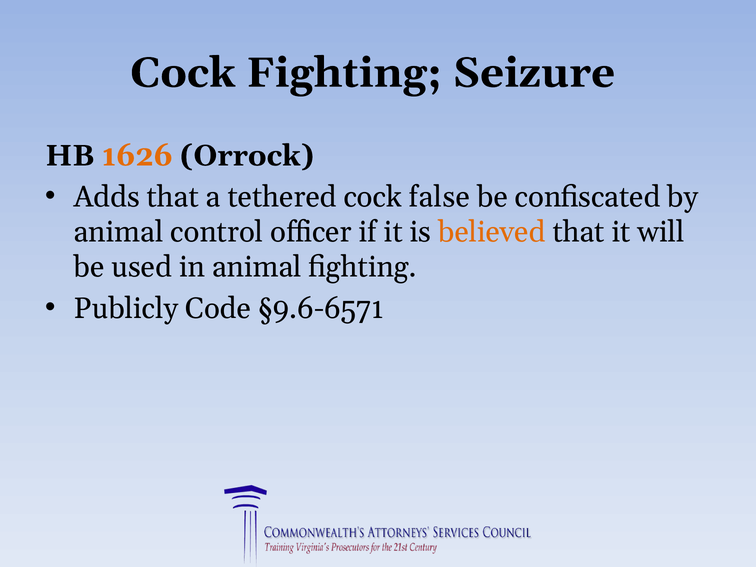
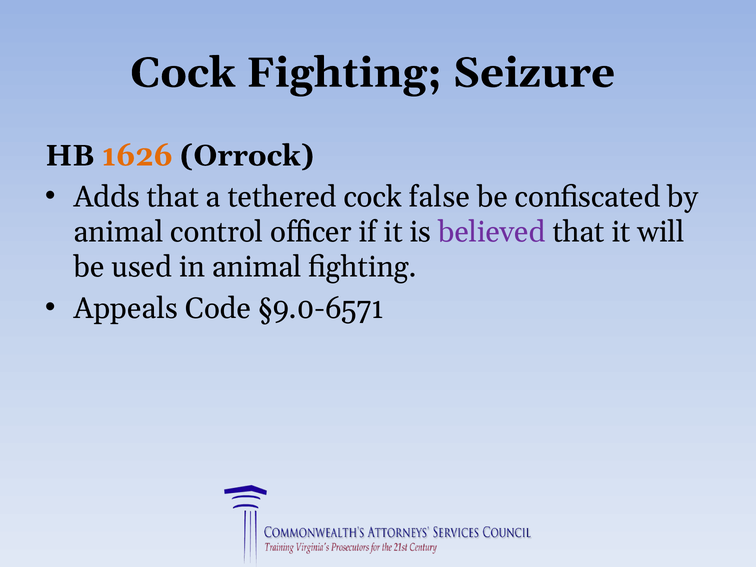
believed colour: orange -> purple (492, 232)
Publicly: Publicly -> Appeals (126, 308)
§9.6-6571: §9.6-6571 -> §9.0-6571 (321, 308)
